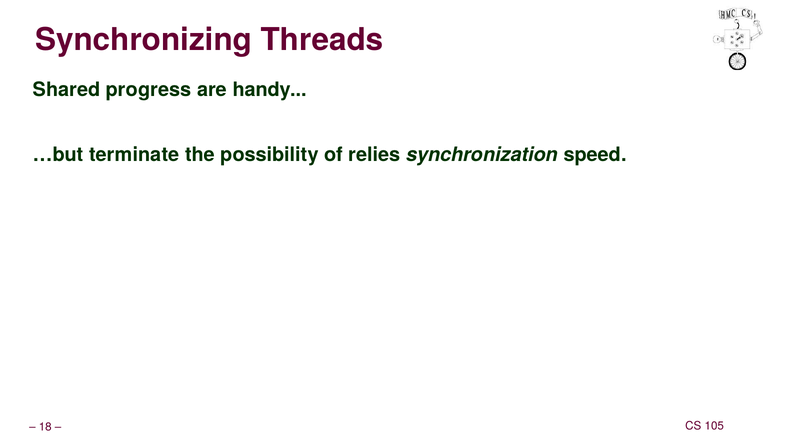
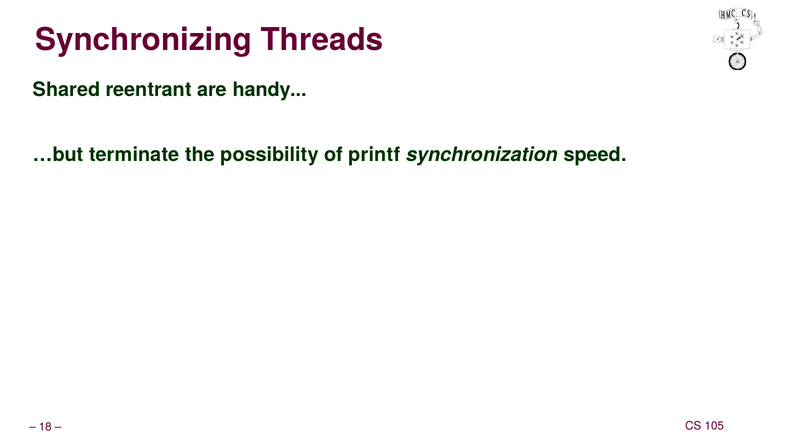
progress: progress -> reentrant (149, 90)
relies: relies -> printf (374, 155)
